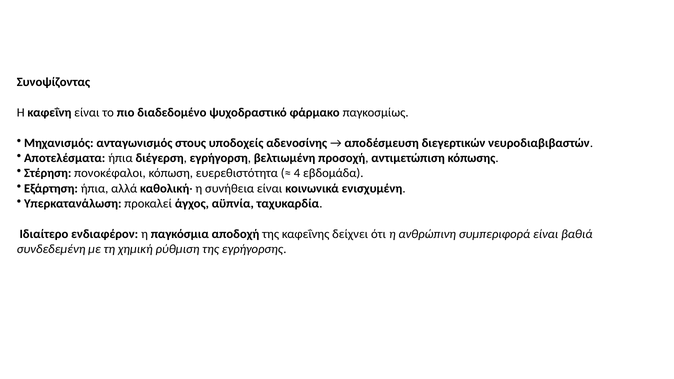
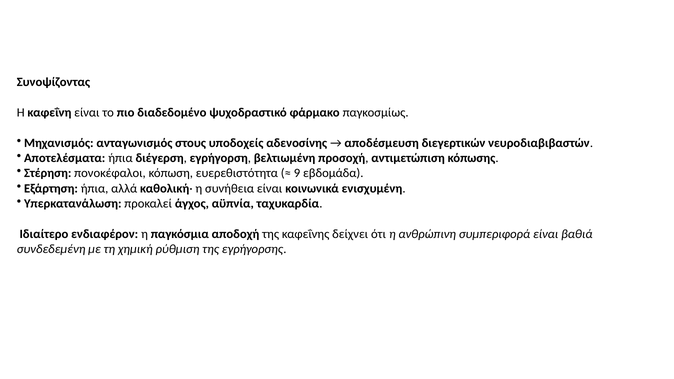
4: 4 -> 9 (297, 173)
